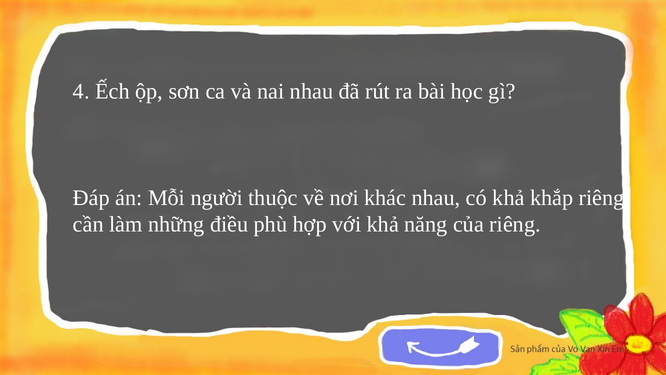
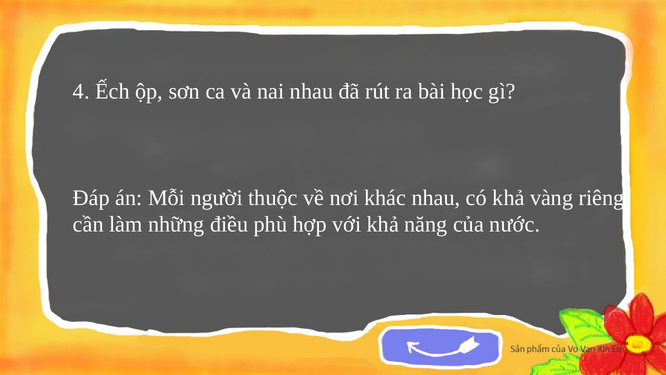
khắp: khắp -> vàng (552, 198)
của riêng: riêng -> nước (515, 224)
